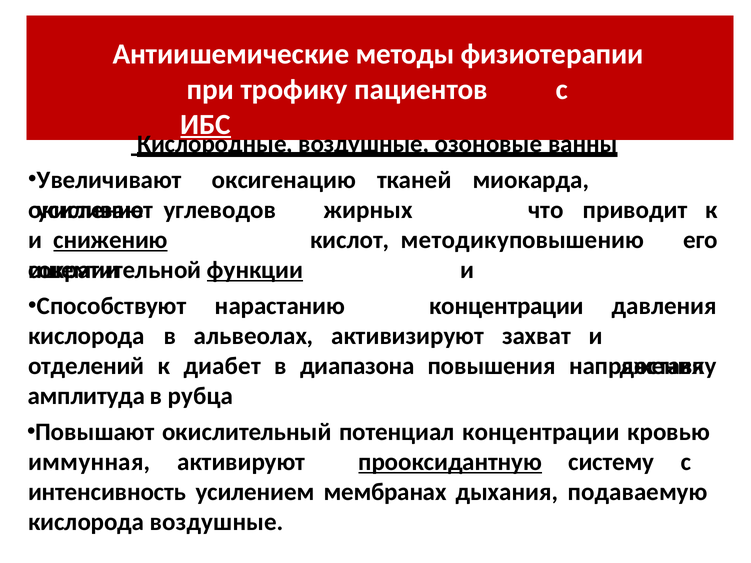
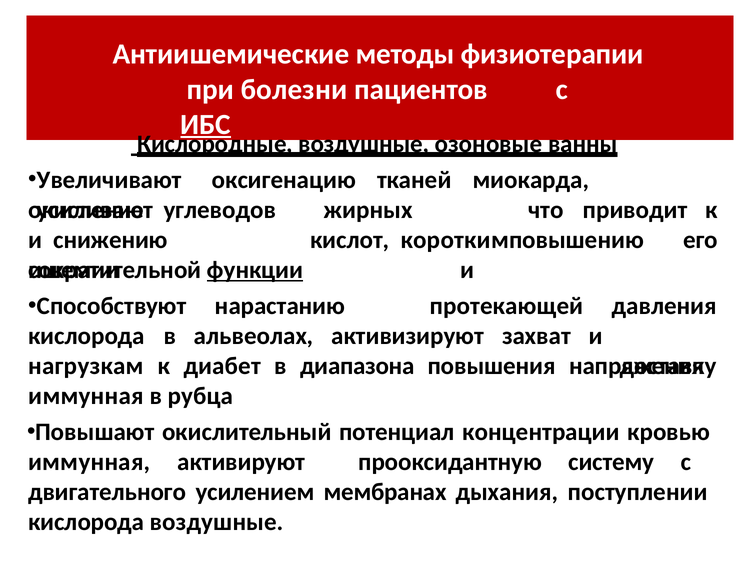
трофику: трофику -> болезни (294, 89)
снижению underline: present -> none (111, 240)
методику: методику -> коротким (455, 240)
нарастанию концентрации: концентрации -> протекающей (506, 306)
отделений: отделений -> нагрузкам (86, 366)
амплитуда: амплитуда -> иммунная (86, 396)
прооксидантную underline: present -> none (450, 462)
интенсивность: интенсивность -> двигательного (107, 492)
подаваемую: подаваемую -> поступлении (638, 492)
